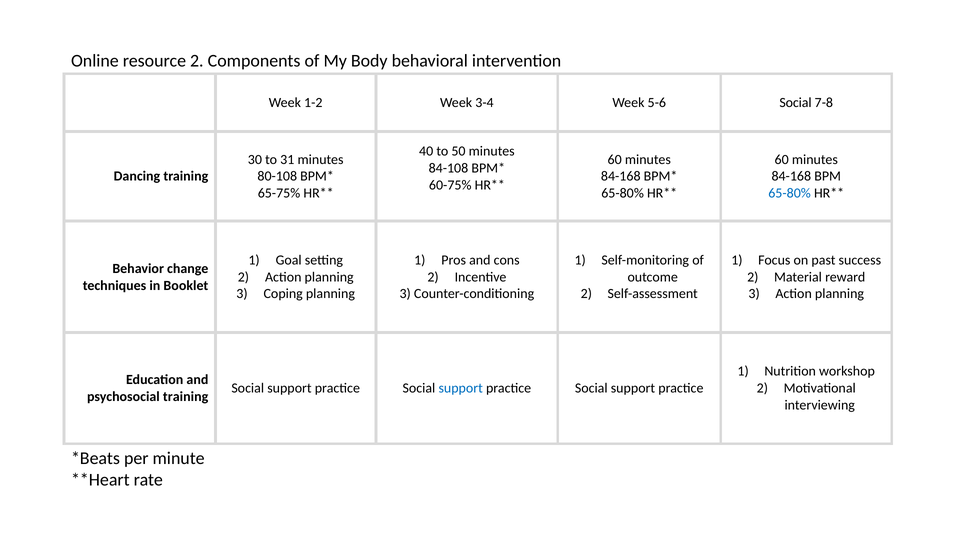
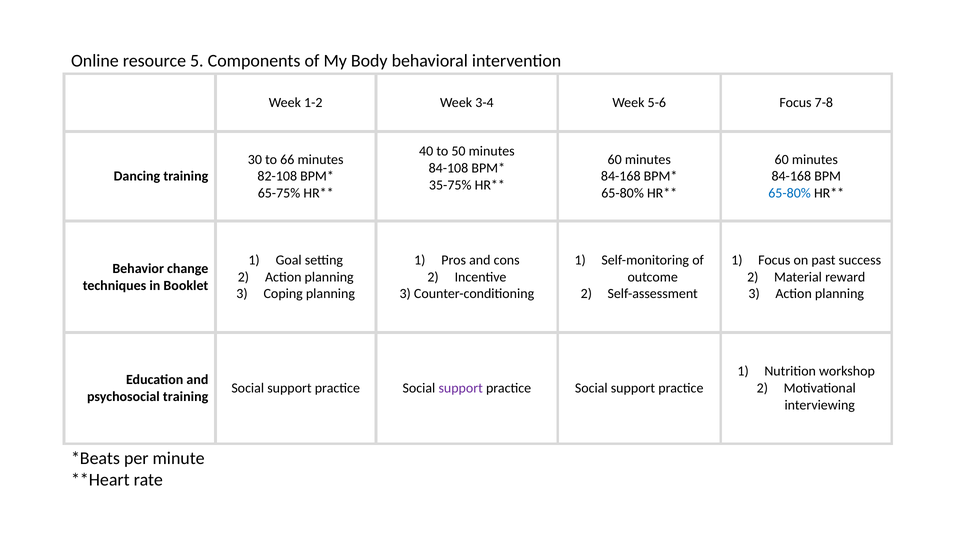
resource 2: 2 -> 5 (197, 61)
5-6 Social: Social -> Focus (795, 103)
31: 31 -> 66 (287, 159)
80-108: 80-108 -> 82-108 (277, 176)
60-75%: 60-75% -> 35-75% (450, 185)
support colour: blue -> purple (461, 388)
